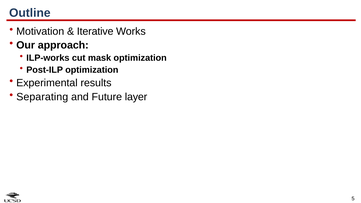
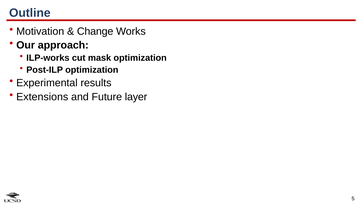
Iterative: Iterative -> Change (95, 31)
Separating: Separating -> Extensions (42, 97)
